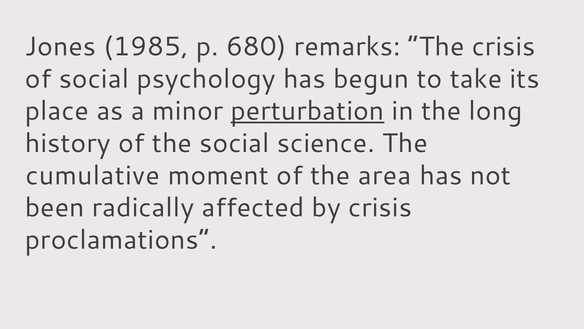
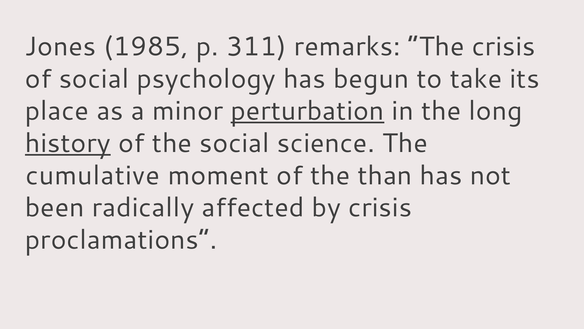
680: 680 -> 311 (256, 47)
history underline: none -> present (68, 143)
area: area -> than (385, 175)
